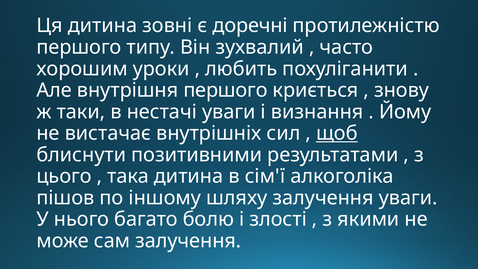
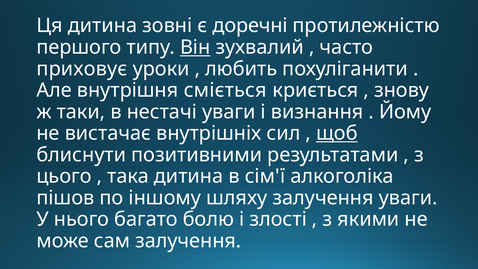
Він underline: none -> present (195, 47)
хорошим: хорошим -> приховує (82, 69)
внутрішня першого: першого -> сміється (225, 90)
